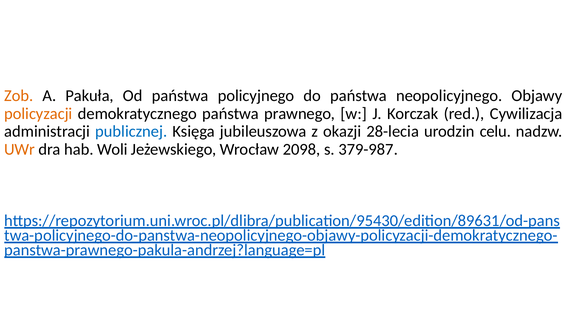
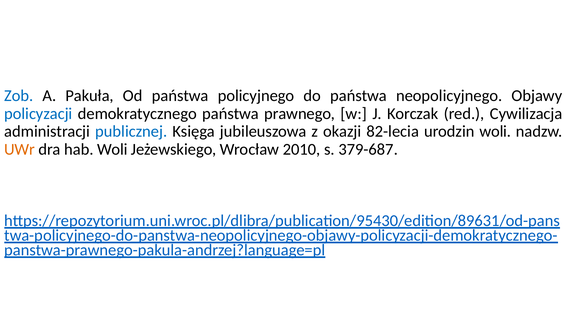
Zob colour: orange -> blue (19, 96)
policyzacji colour: orange -> blue (38, 114)
28-lecia: 28-lecia -> 82-lecia (393, 131)
urodzin celu: celu -> woli (495, 131)
2098: 2098 -> 2010 (302, 149)
379-987: 379-987 -> 379-687 (368, 149)
